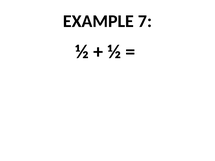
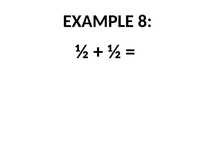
7: 7 -> 8 (145, 21)
